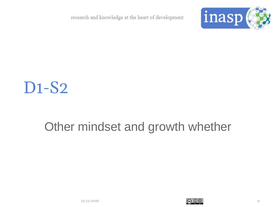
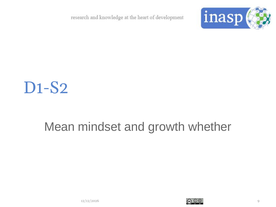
Other: Other -> Mean (60, 127)
